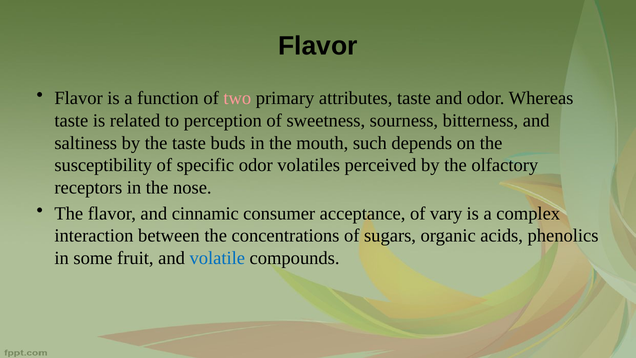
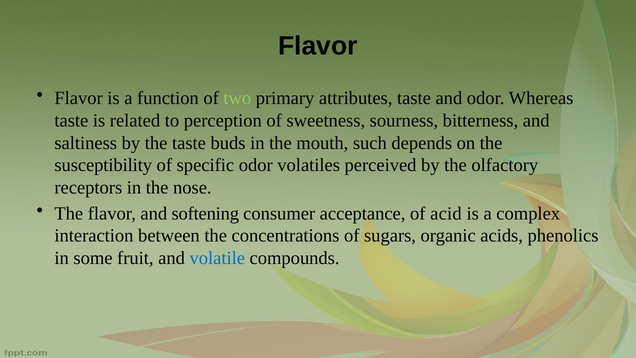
two colour: pink -> light green (237, 98)
cinnamic: cinnamic -> softening (205, 213)
vary: vary -> acid (446, 213)
